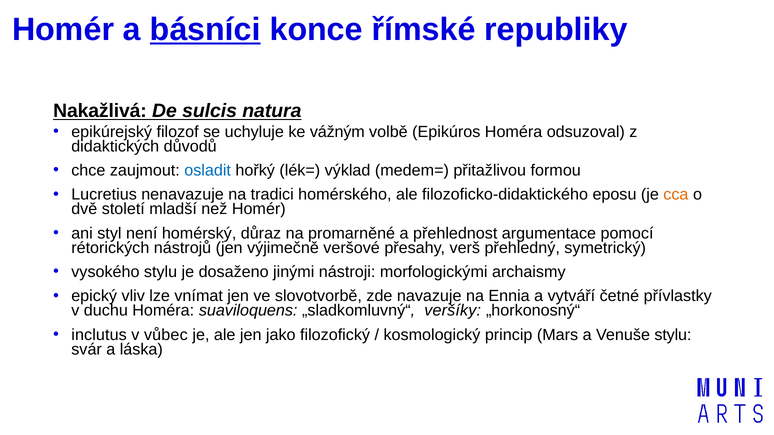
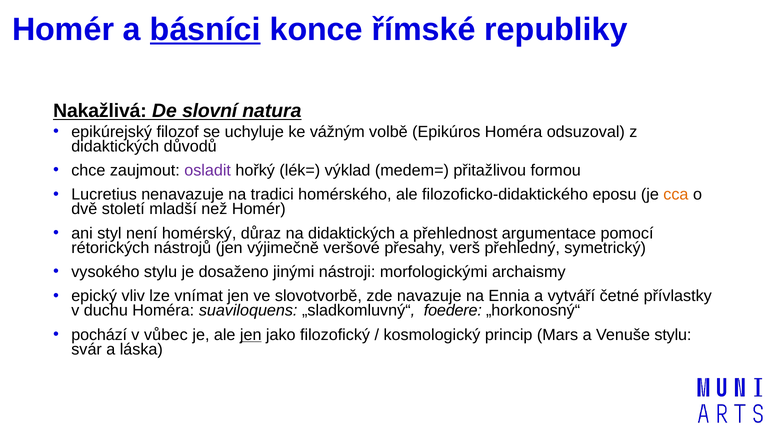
sulcis: sulcis -> slovní (210, 111)
osladit colour: blue -> purple (208, 171)
na promarněné: promarněné -> didaktických (352, 234)
veršíky: veršíky -> foedere (453, 311)
inclutus: inclutus -> pochází (99, 335)
jen underline: none -> present (251, 335)
